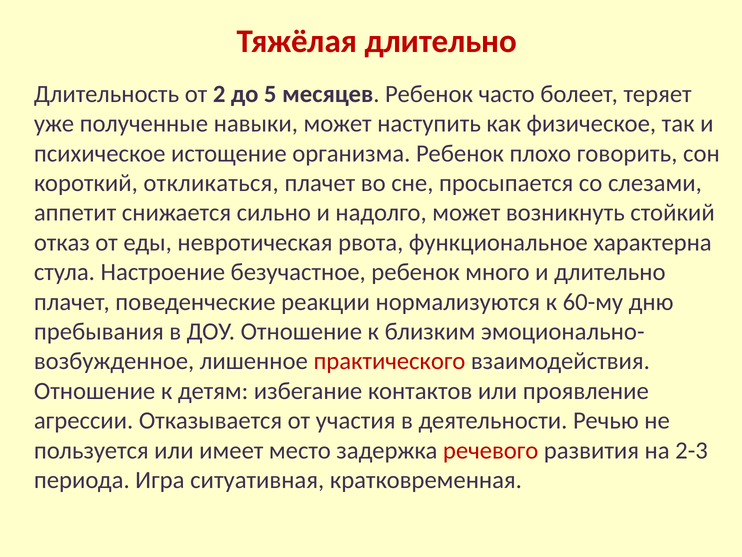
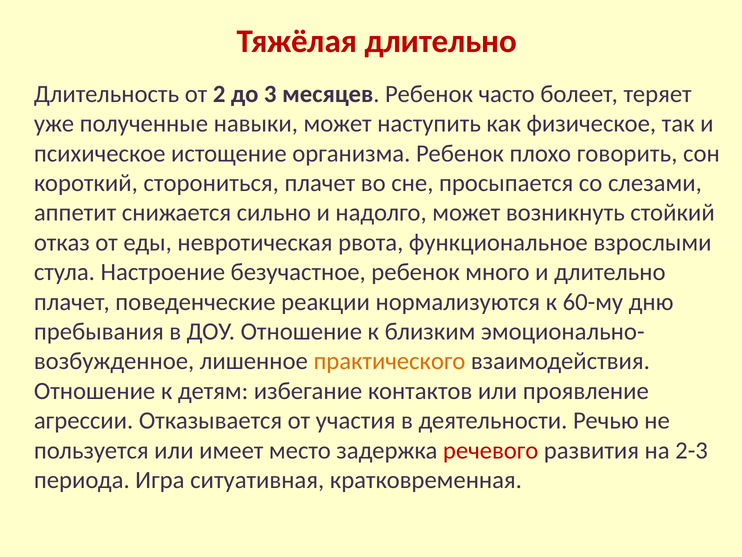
5: 5 -> 3 (270, 94)
откликаться: откликаться -> сторониться (211, 183)
характерна: характерна -> взрослыми (652, 242)
практического colour: red -> orange (389, 361)
